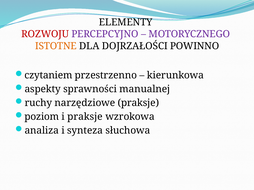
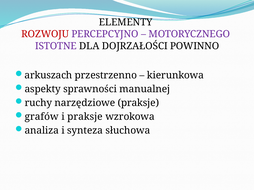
ISTOTNE colour: orange -> purple (56, 46)
czytaniem: czytaniem -> arkuszach (48, 75)
poziom: poziom -> grafów (42, 117)
